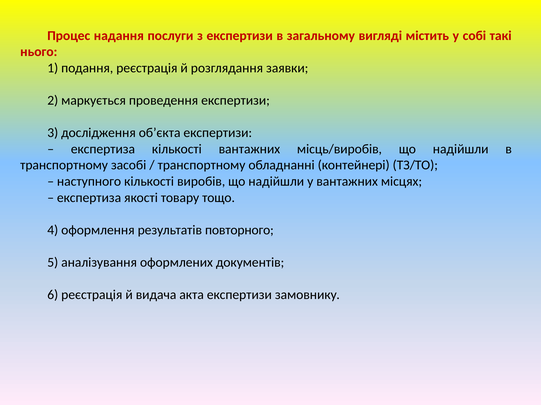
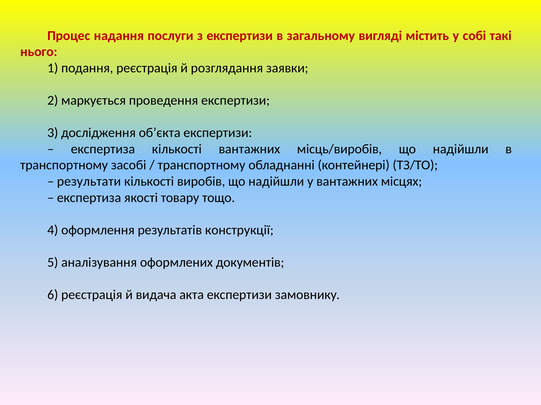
наступного: наступного -> результати (89, 182)
повторного: повторного -> конструкції (239, 230)
